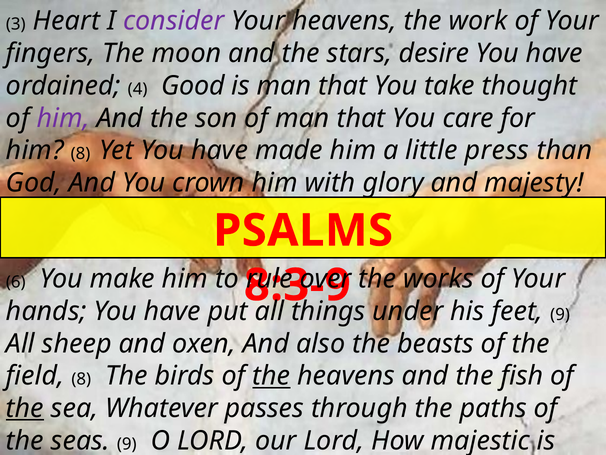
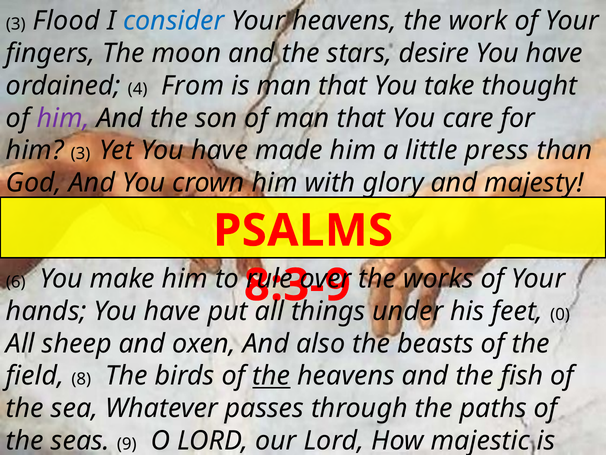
Heart: Heart -> Flood (66, 21)
consider colour: purple -> blue (174, 21)
Good: Good -> From (193, 86)
him 8: 8 -> 3 (81, 154)
feet 9: 9 -> 0 (560, 314)
the underline: present -> none (25, 408)
